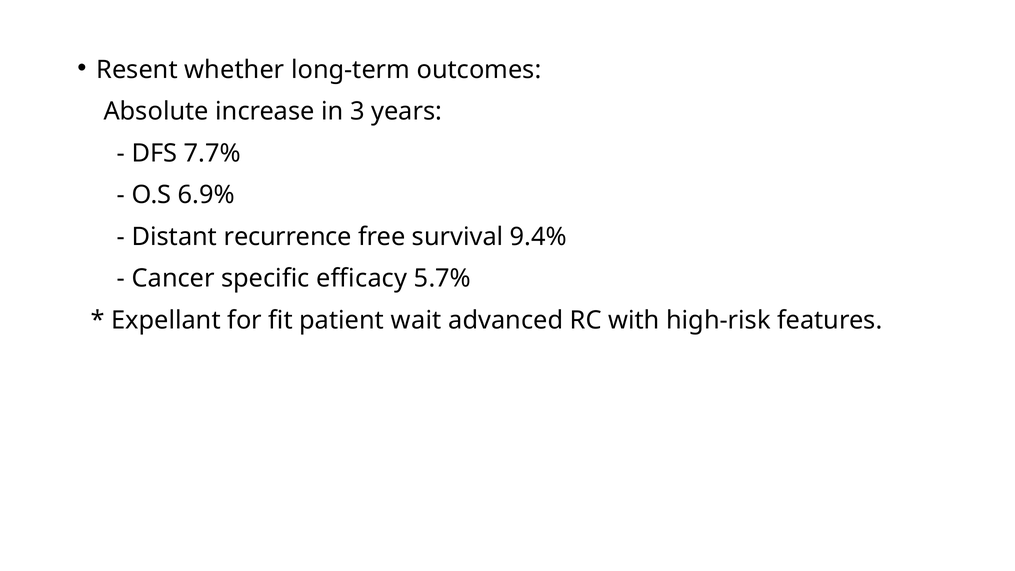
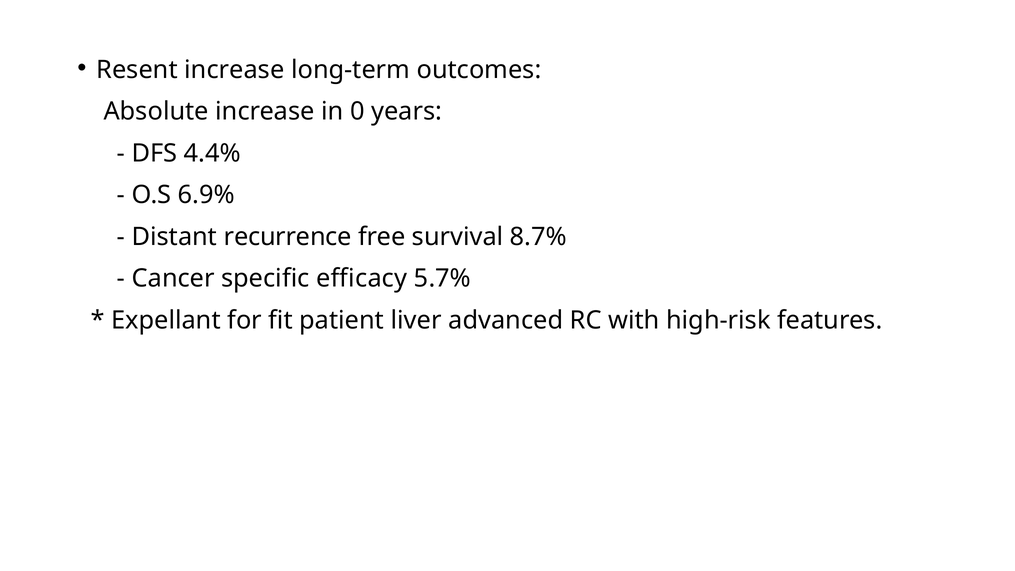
Resent whether: whether -> increase (234, 70)
3: 3 -> 0 (357, 112)
7.7%: 7.7% -> 4.4% (212, 153)
9.4%: 9.4% -> 8.7% (538, 237)
wait: wait -> liver (416, 320)
